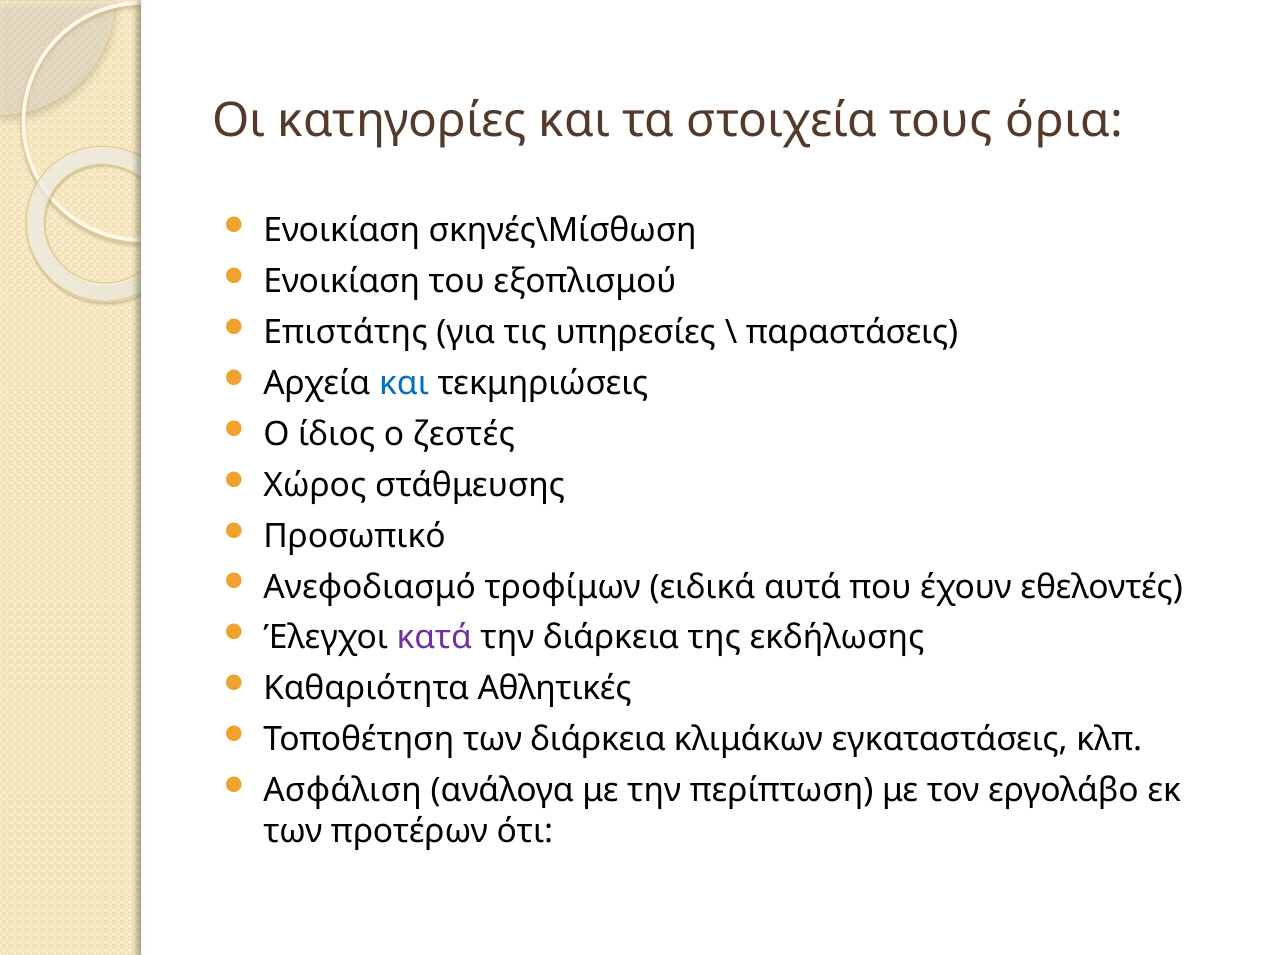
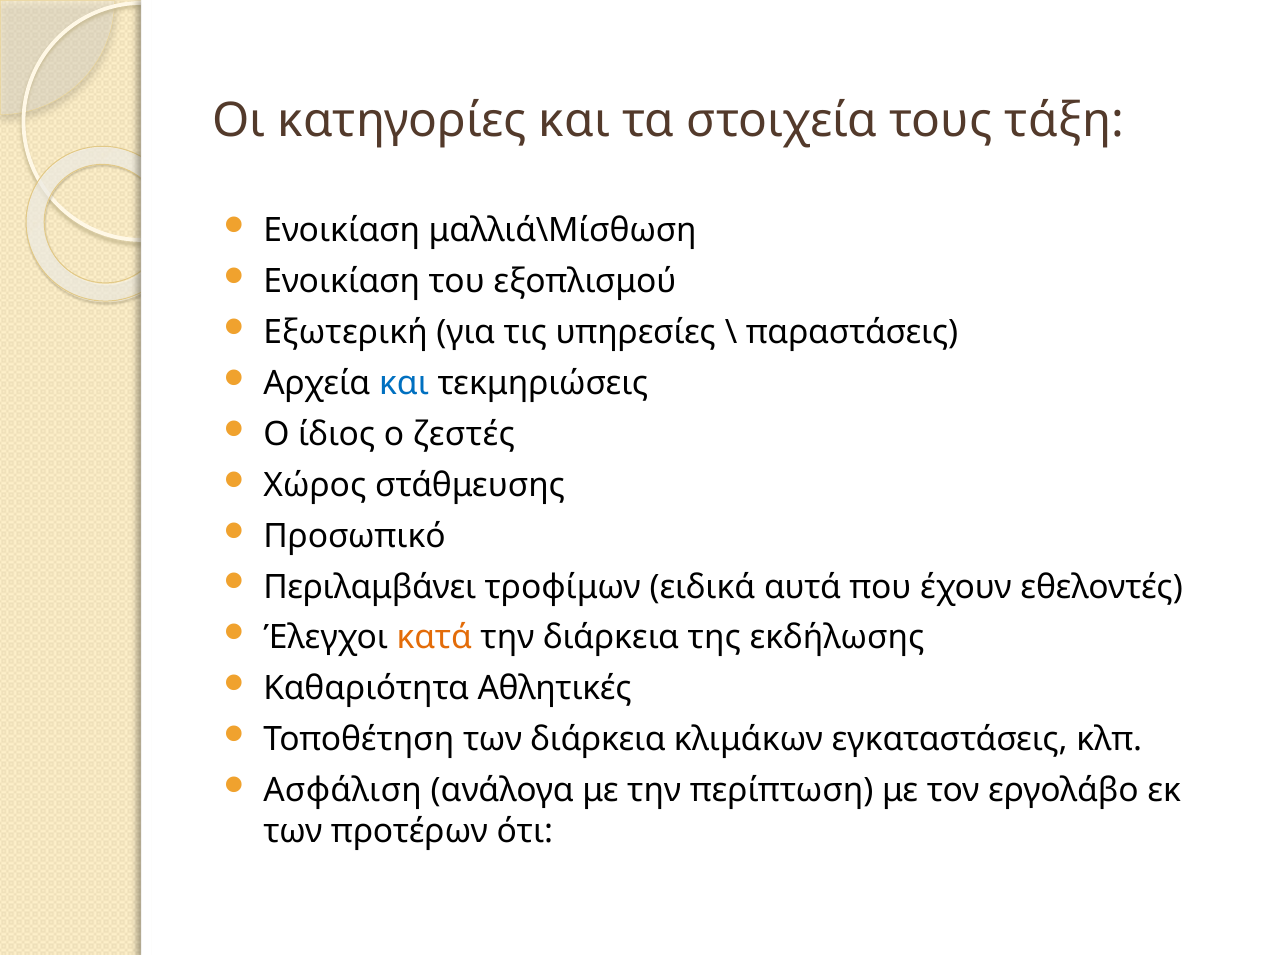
όρια: όρια -> τάξη (1065, 120)
σκηνές\Μίσθωση: σκηνές\Μίσθωση -> μαλλιά\Μίσθωση (563, 230)
Επιστάτης: Επιστάτης -> Εξωτερική (346, 332)
Ανεφοδιασμό: Ανεφοδιασμό -> Περιλαμβάνει (370, 587)
κατά colour: purple -> orange (434, 638)
